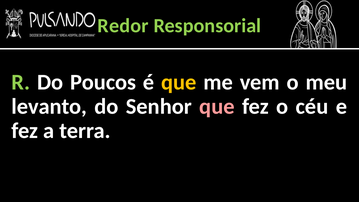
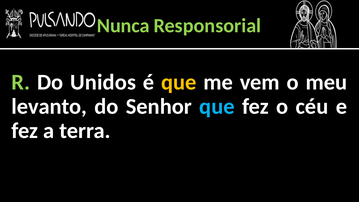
Redor: Redor -> Nunca (123, 26)
Poucos: Poucos -> Unidos (103, 82)
que colour: pink -> light blue (217, 107)
